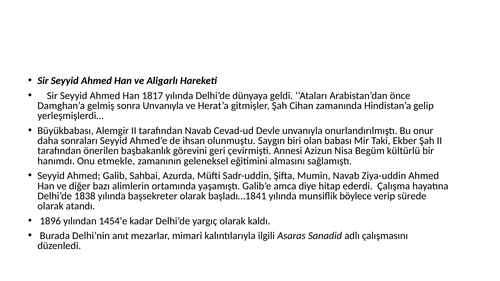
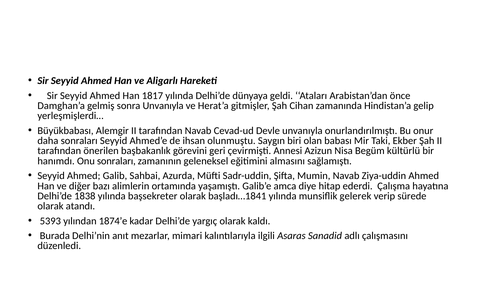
Onu etmekle: etmekle -> sonraları (116, 161)
böylece: böylece -> gelerek (356, 196)
1896: 1896 -> 5393 (50, 221)
1454’e: 1454’e -> 1874’e (113, 221)
